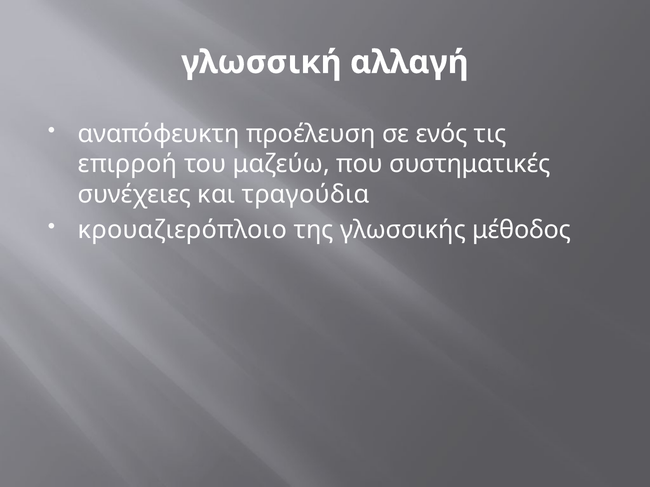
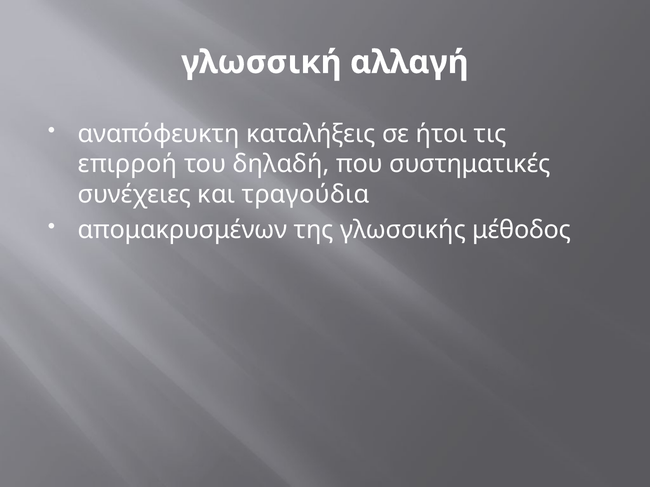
προέλευση: προέλευση -> καταλήξεις (311, 134)
ενός: ενός -> ήτοι (441, 134)
μαζεύω: μαζεύω -> δηλαδή (281, 164)
κρουαζιερόπλοιο: κρουαζιερόπλοιο -> απομακρυσμένων (183, 230)
